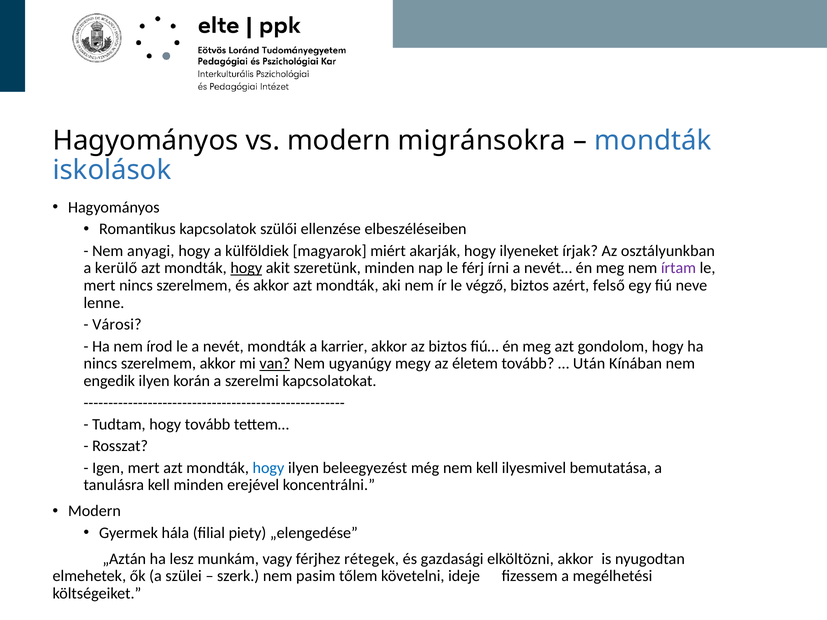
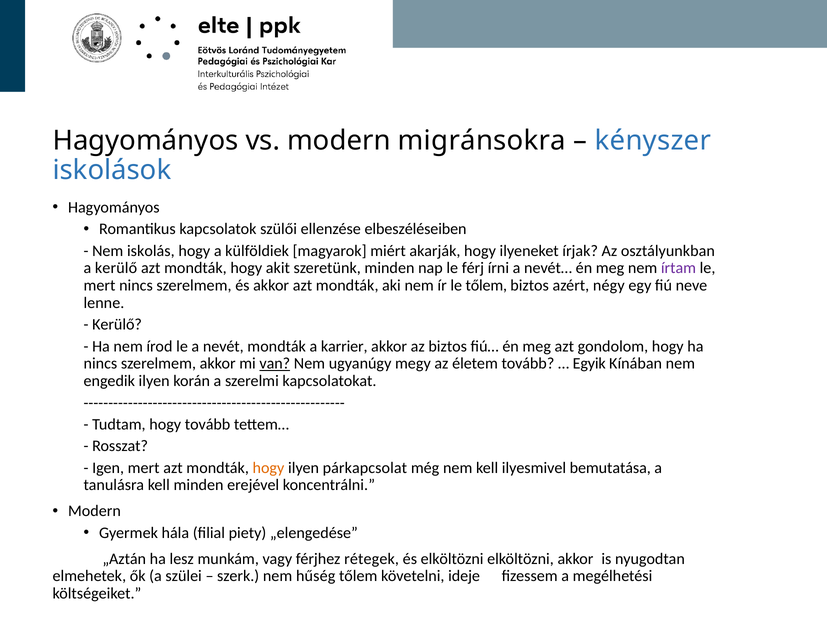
mondták: mondták -> kényszer (653, 141)
anyagi: anyagi -> iskolás (151, 251)
hogy underline: present -> none (246, 268)
le végző: végző -> tőlem (486, 286)
felső: felső -> négy (609, 286)
Városi: Városi -> Kerülő (117, 325)
Után: Után -> Egyik (589, 364)
hogy colour: blue -> orange (268, 468)
beleegyezést: beleegyezést -> párkapcsolat (365, 468)
és gazdasági: gazdasági -> elköltözni (452, 559)
pasim: pasim -> hűség (316, 576)
